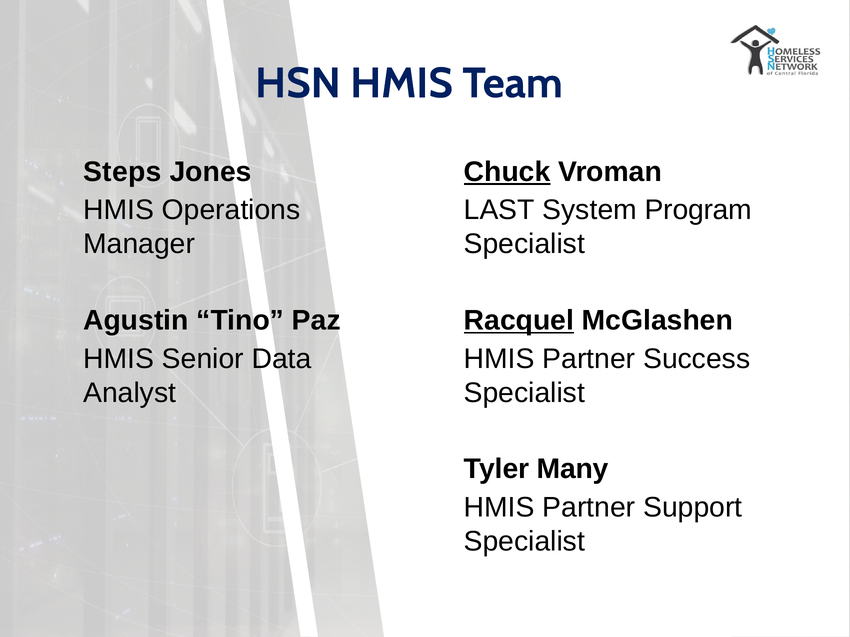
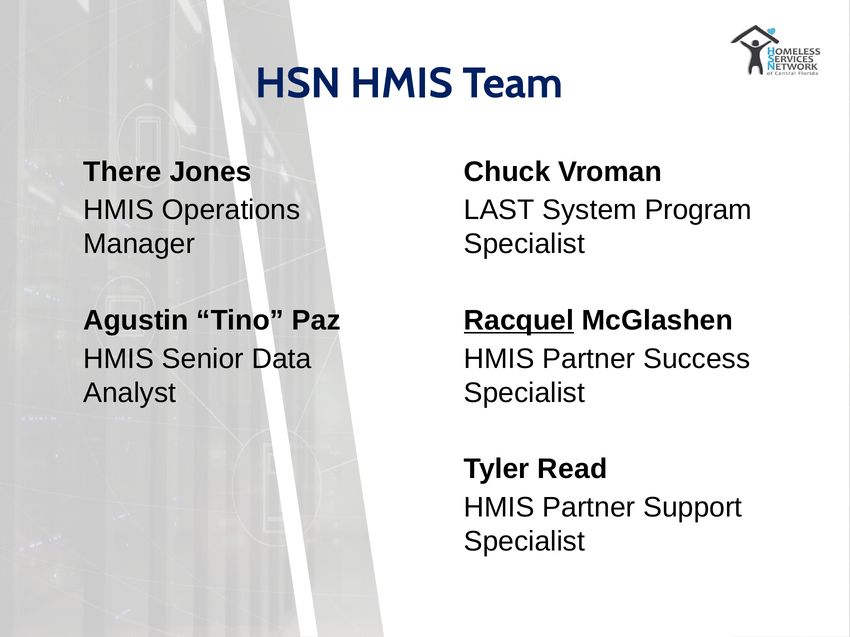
Steps: Steps -> There (122, 172)
Chuck underline: present -> none (507, 172)
Many: Many -> Read (572, 469)
